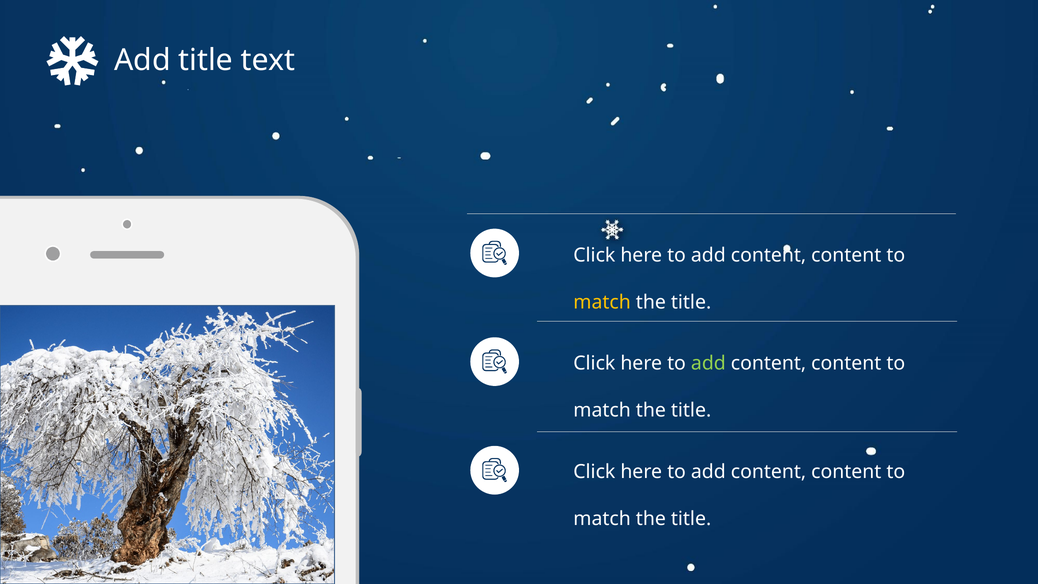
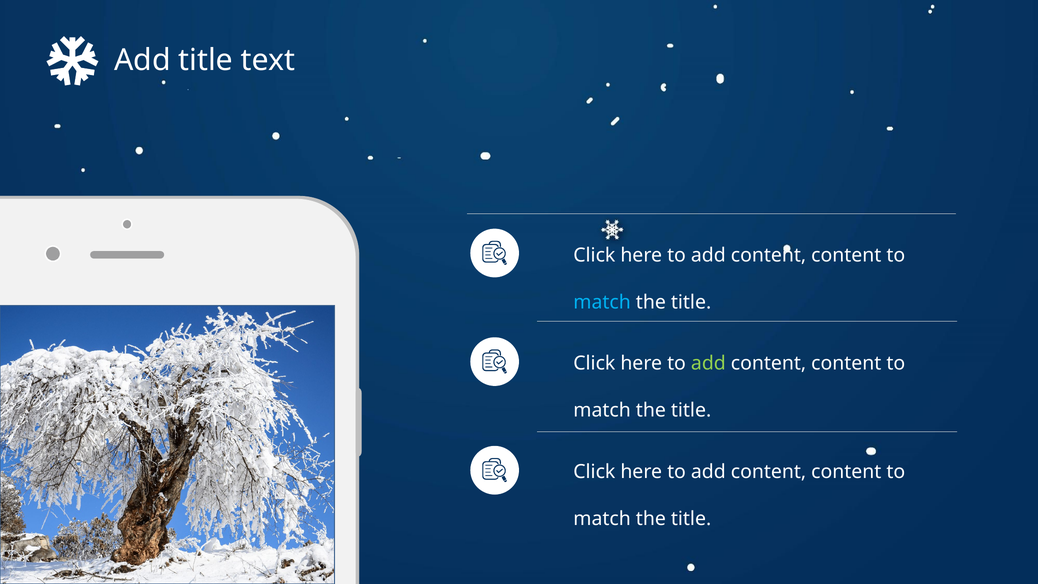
match colour: yellow -> light blue (602, 302)
